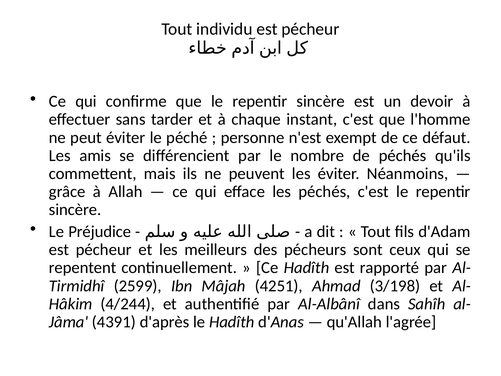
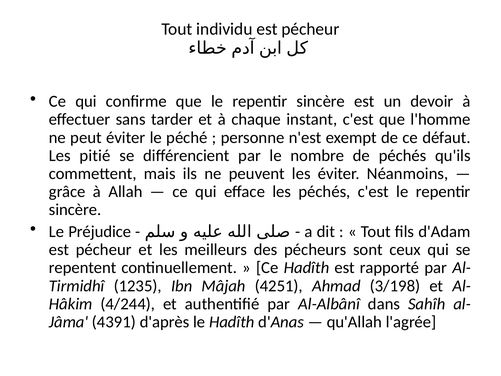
amis: amis -> pitié (95, 155)
2599: 2599 -> 1235 (138, 286)
